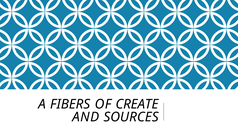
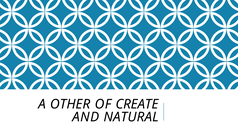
FIBERS: FIBERS -> OTHER (70, 104)
SOURCES: SOURCES -> NATURAL (131, 117)
